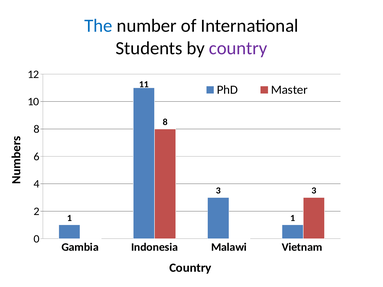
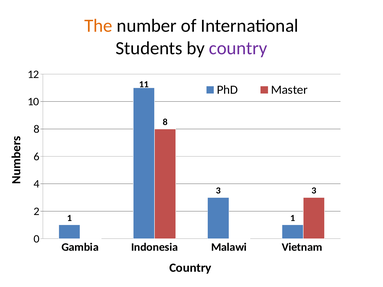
The colour: blue -> orange (98, 26)
